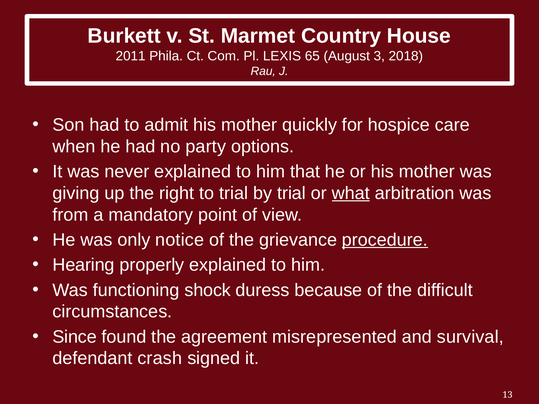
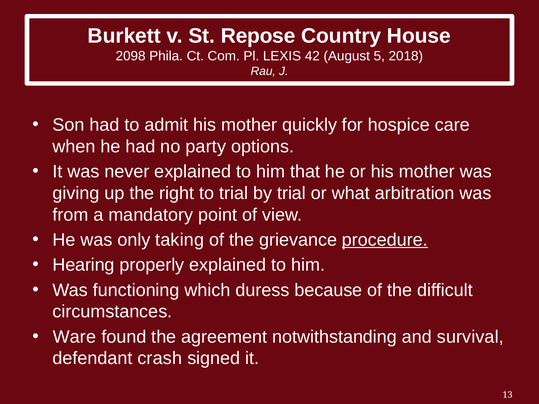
Marmet: Marmet -> Repose (258, 36)
2011: 2011 -> 2098 (131, 56)
65: 65 -> 42 (312, 56)
3: 3 -> 5 (379, 56)
what underline: present -> none (351, 193)
notice: notice -> taking (180, 240)
shock: shock -> which (208, 290)
Since: Since -> Ware (74, 337)
misrepresented: misrepresented -> notwithstanding (335, 337)
